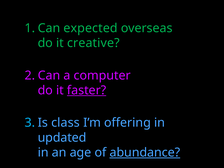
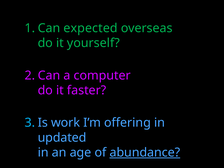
creative: creative -> yourself (93, 43)
faster underline: present -> none (87, 90)
class: class -> work (66, 123)
